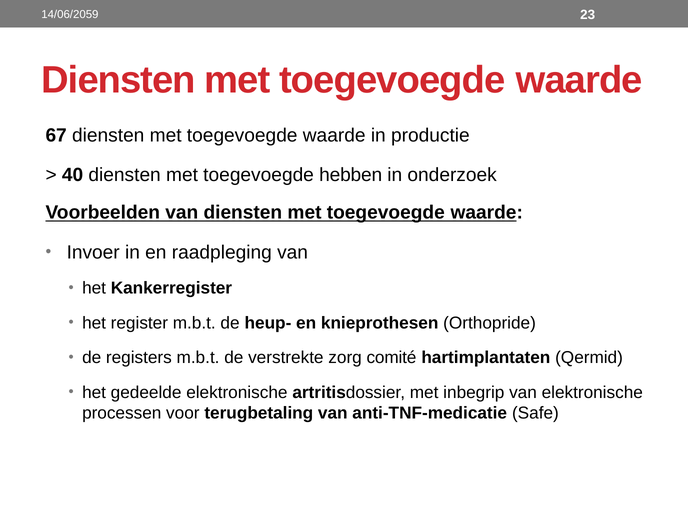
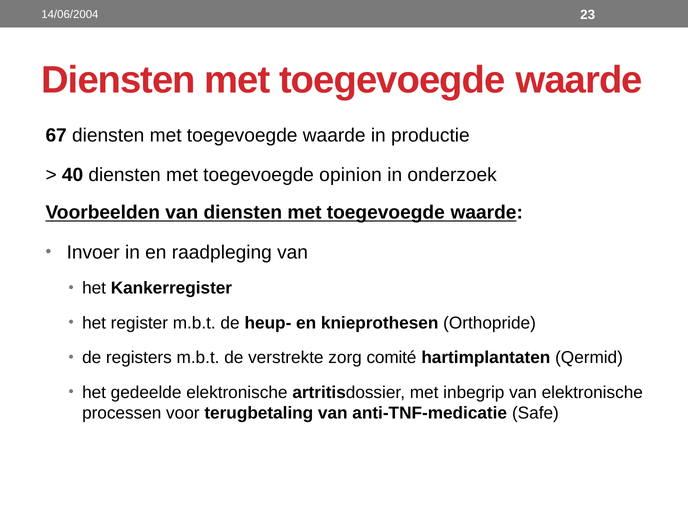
14/06/2059: 14/06/2059 -> 14/06/2004 (70, 15)
hebben: hebben -> opinion (351, 175)
